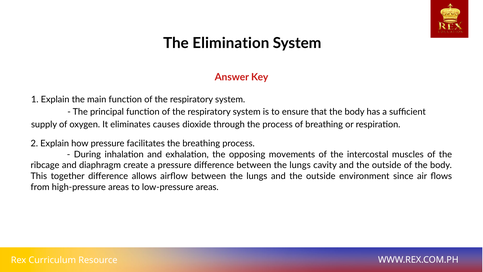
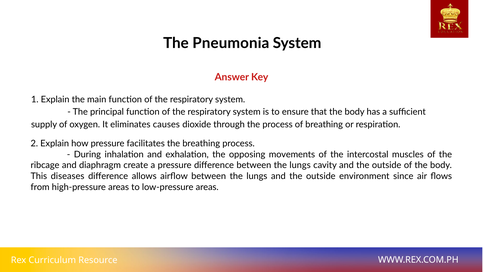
Elimination: Elimination -> Pneumonia (231, 43)
together: together -> diseases (68, 176)
